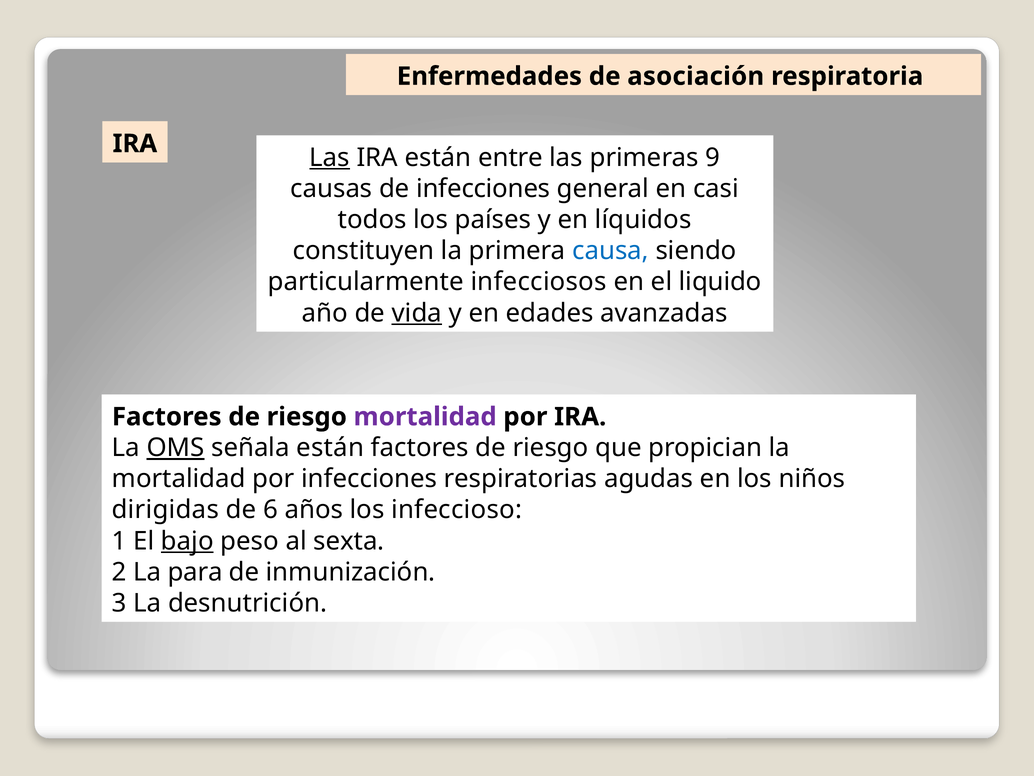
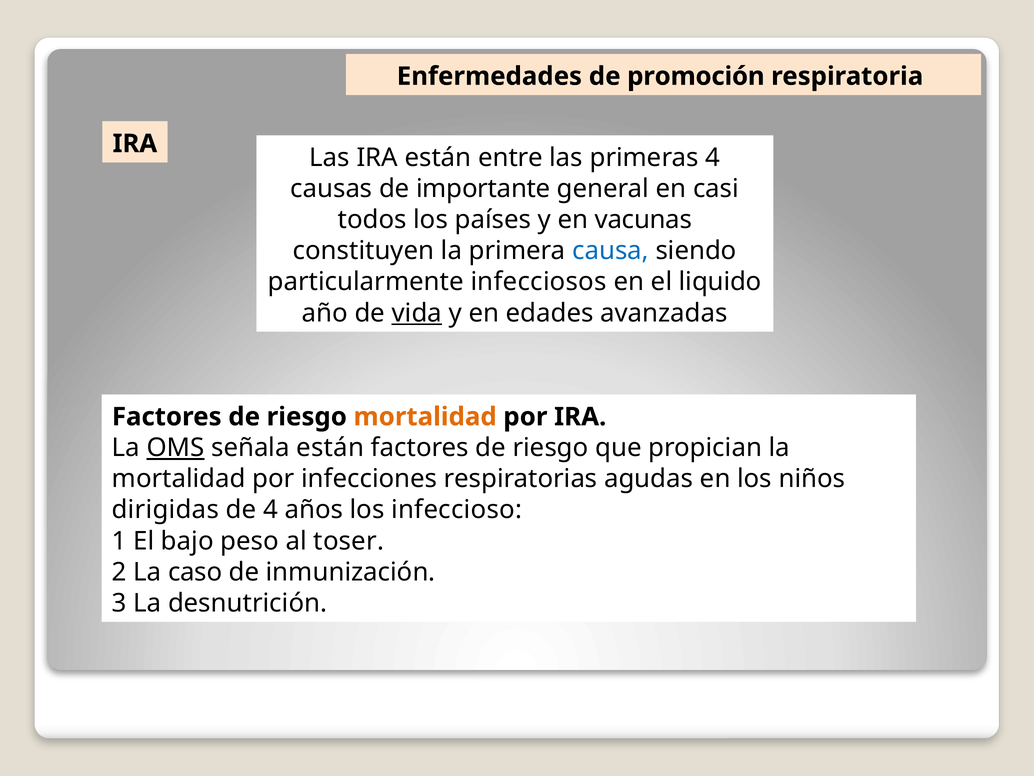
asociación: asociación -> promoción (696, 76)
Las underline: present -> none (330, 158)
primeras 9: 9 -> 4 (713, 158)
de infecciones: infecciones -> importante (483, 189)
líquidos: líquidos -> vacunas (643, 220)
mortalidad colour: purple -> orange (425, 417)
de 6: 6 -> 4 (271, 510)
bajo underline: present -> none (187, 541)
sexta: sexta -> toser (349, 541)
para: para -> caso (195, 572)
